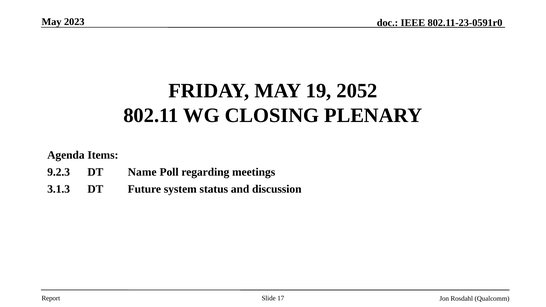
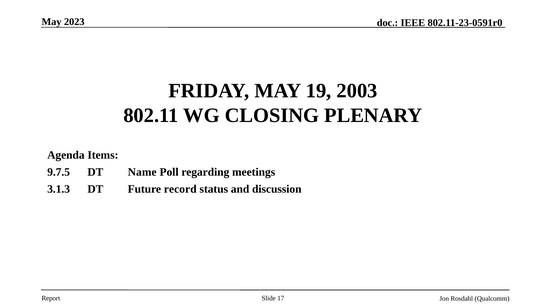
2052: 2052 -> 2003 (357, 91)
9.2.3: 9.2.3 -> 9.7.5 (59, 172)
system: system -> record (180, 189)
